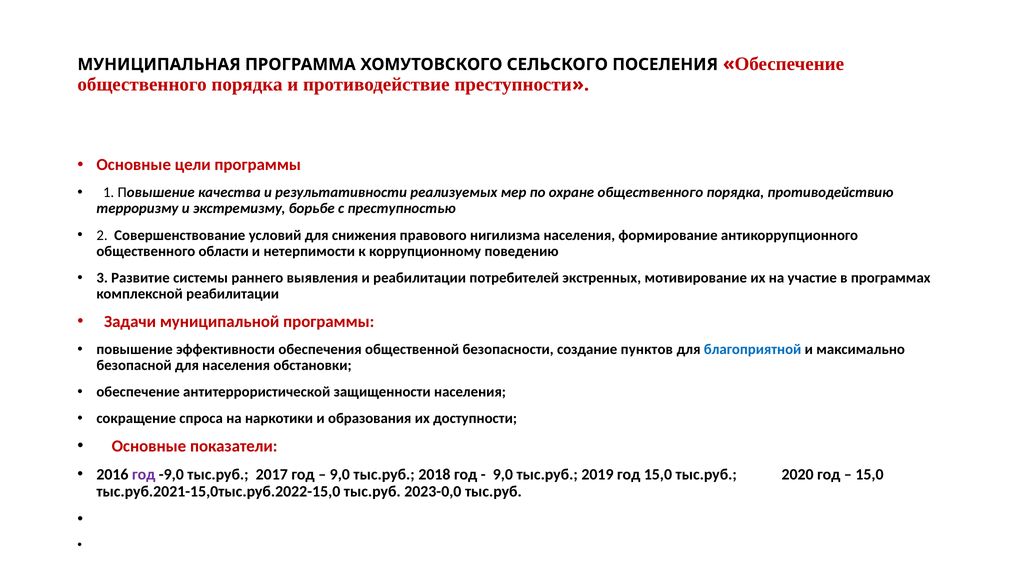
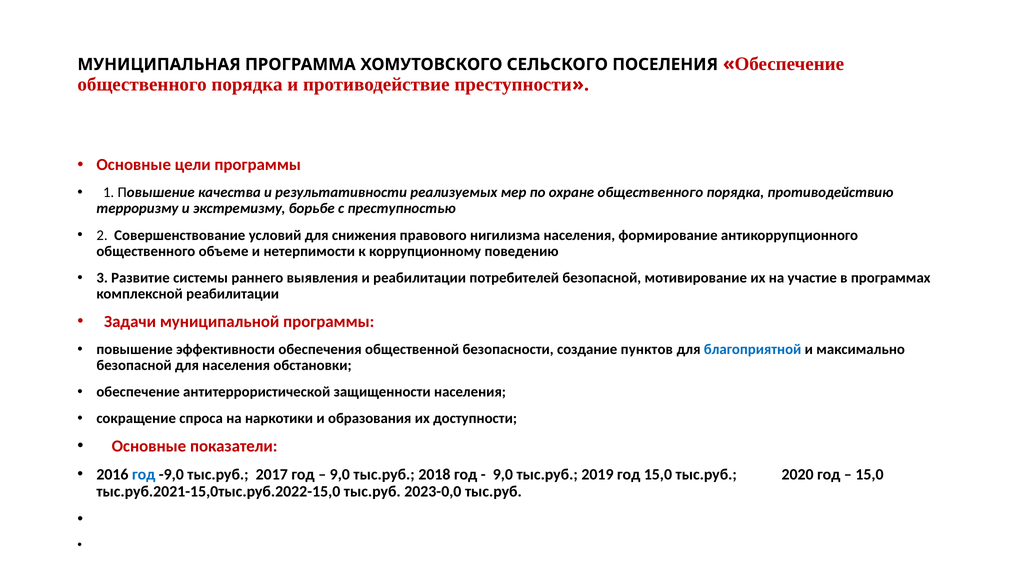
области: области -> объеме (224, 251)
потребителей экстренных: экстренных -> безопасной (602, 278)
год colour: purple -> blue (144, 474)
